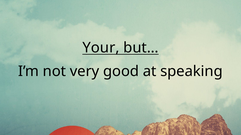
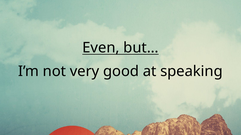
Your: Your -> Even (101, 48)
